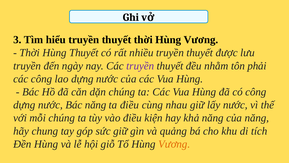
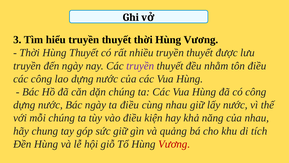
tôn phải: phải -> điều (257, 66)
Bác năng: năng -> ngày (96, 105)
của năng: năng -> nhau (257, 118)
Vương colour: orange -> red (174, 144)
